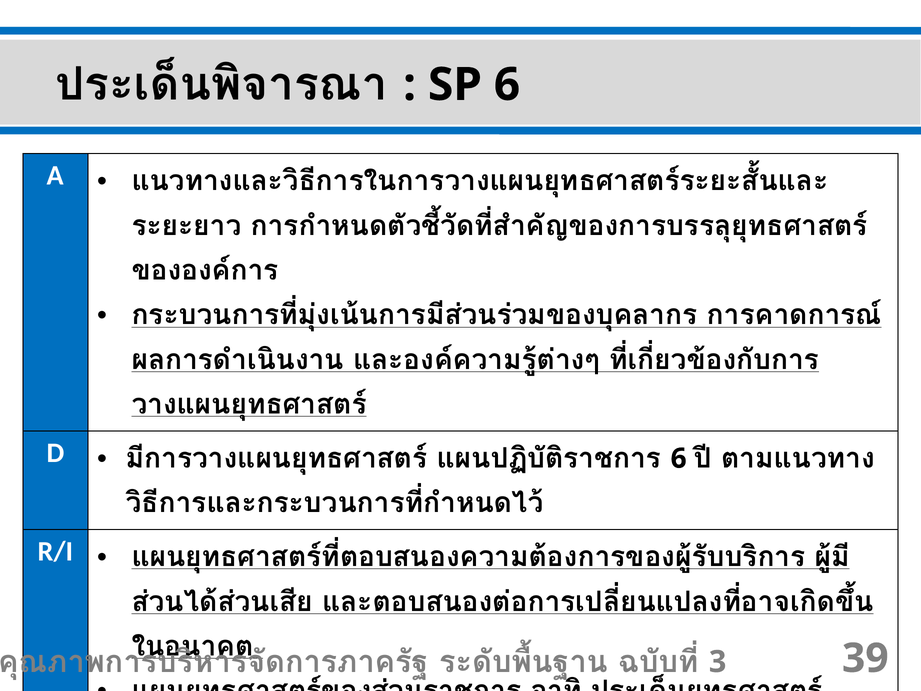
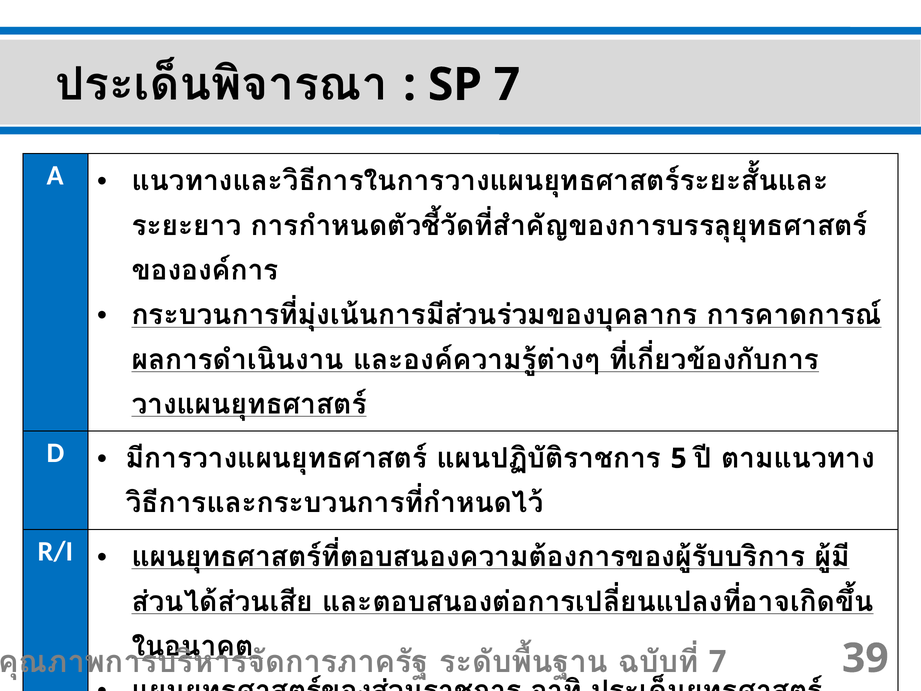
SP 6: 6 -> 7 (507, 85)
6: 6 -> 5 (679, 458)
3: 3 -> 7 (718, 662)
